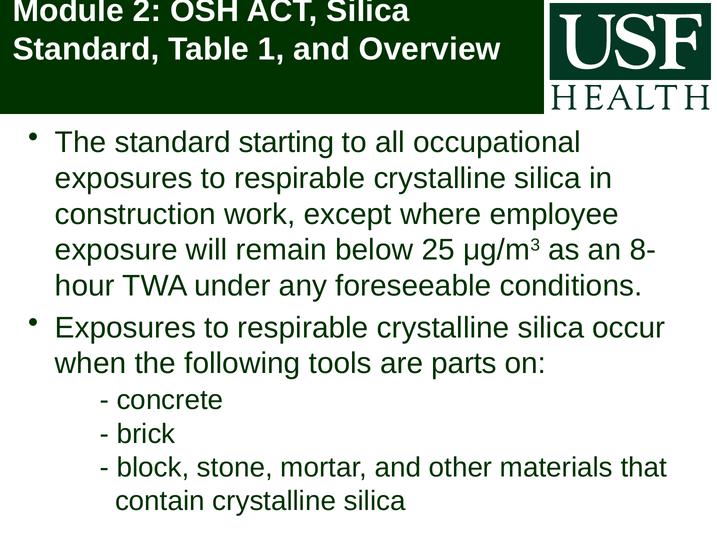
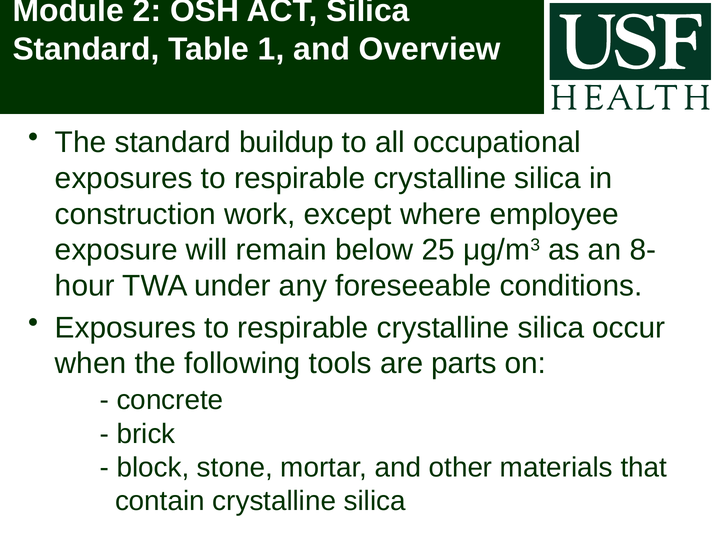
starting: starting -> buildup (286, 142)
